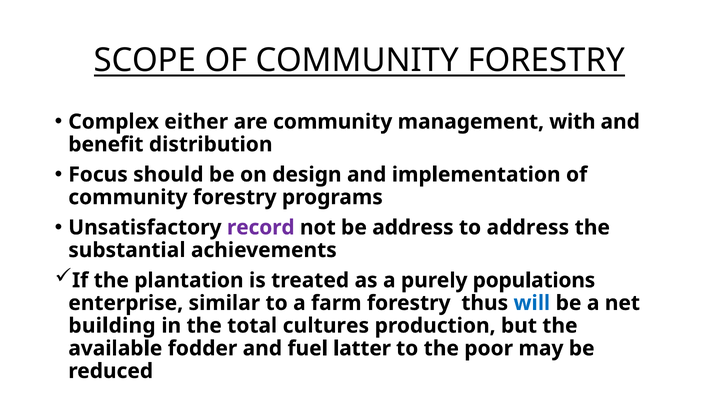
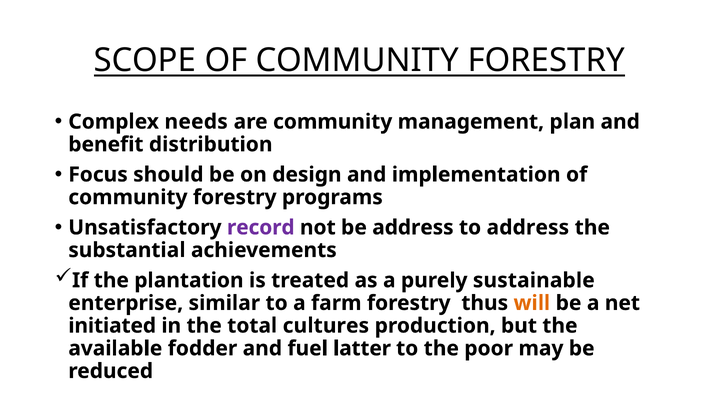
either: either -> needs (196, 122)
with: with -> plan (572, 122)
populations: populations -> sustainable (534, 280)
will colour: blue -> orange (532, 303)
building: building -> initiated (112, 325)
